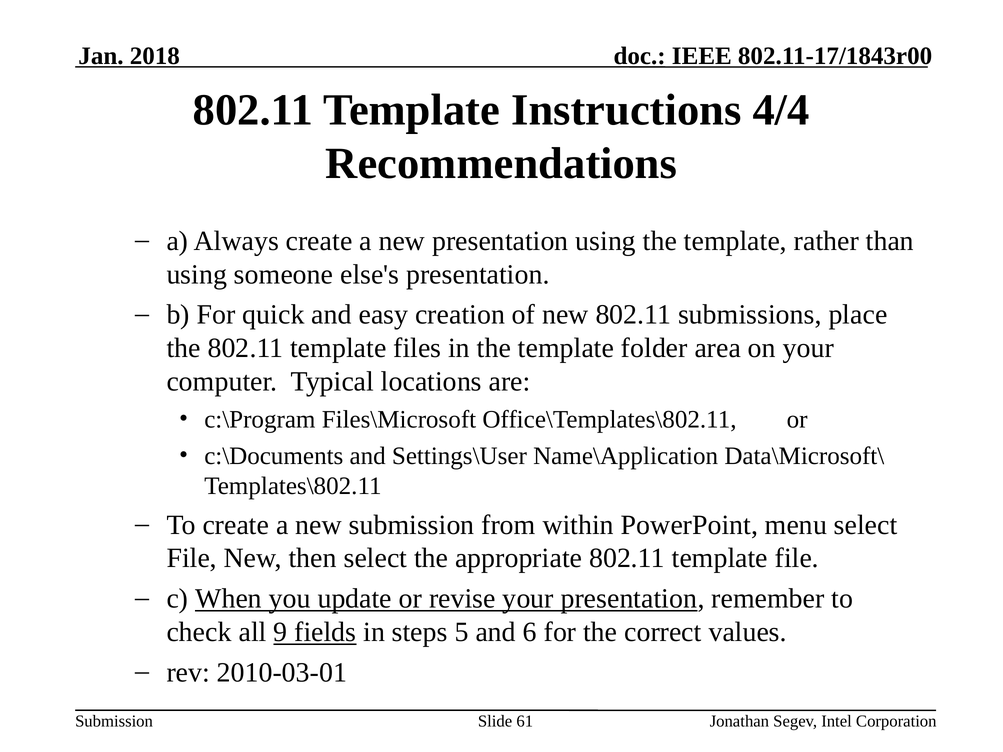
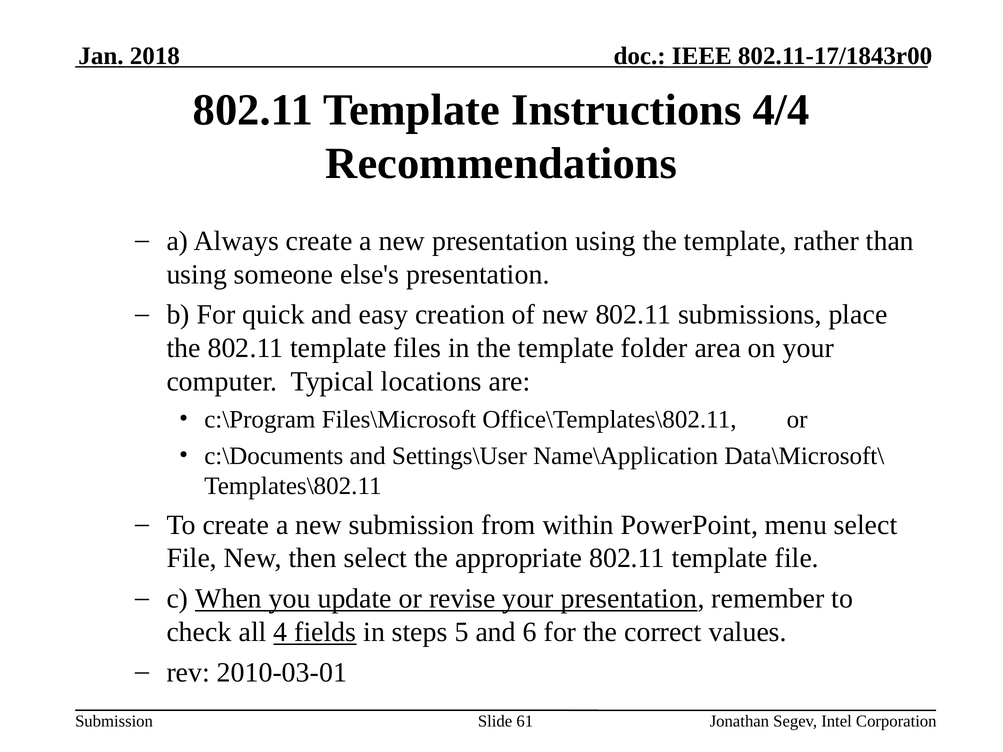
9: 9 -> 4 (280, 632)
